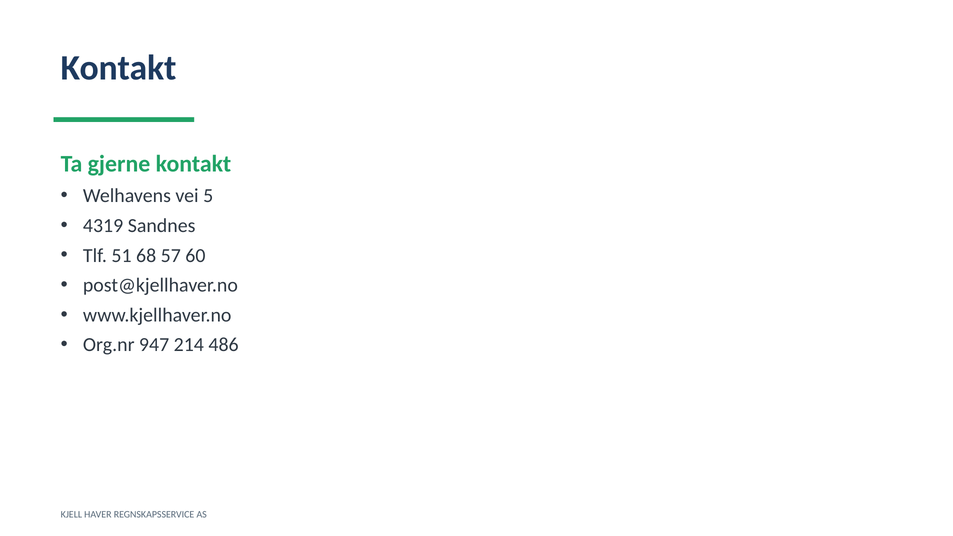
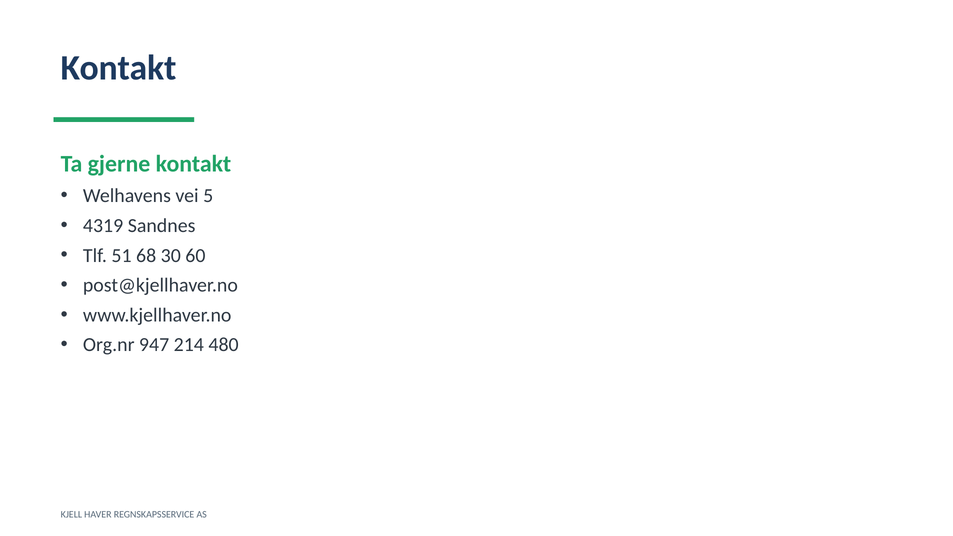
57: 57 -> 30 (171, 256)
486: 486 -> 480 (224, 345)
